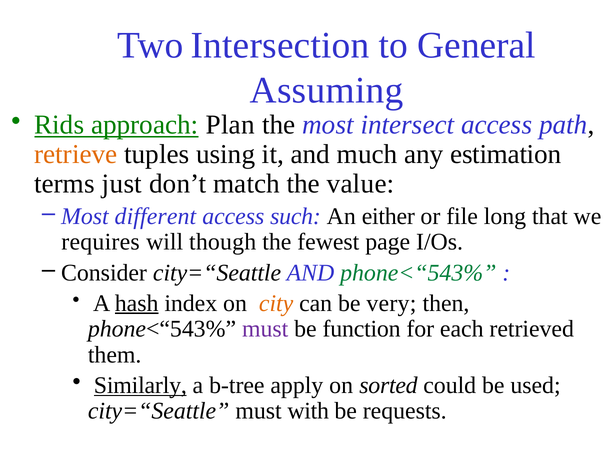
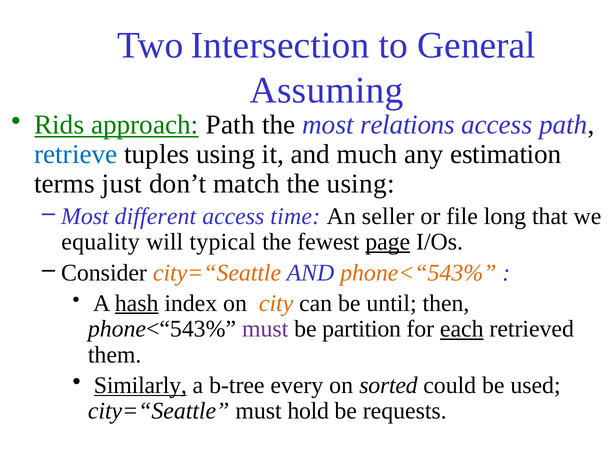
approach Plan: Plan -> Path (230, 125)
intersect: intersect -> relations (408, 125)
retrieve colour: orange -> blue (76, 154)
the value: value -> using (361, 184)
such: such -> time (295, 216)
either: either -> seller (388, 216)
requires: requires -> equality (101, 242)
though: though -> typical (223, 242)
page underline: none -> present (388, 242)
city=“Seattle colour: black -> orange (217, 272)
phone<“543% colour: green -> orange (418, 272)
very: very -> until (392, 303)
function: function -> partition (362, 329)
each underline: none -> present (462, 329)
apply: apply -> every (297, 385)
with: with -> hold (308, 411)
